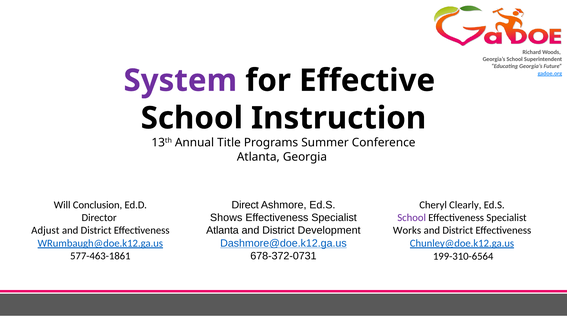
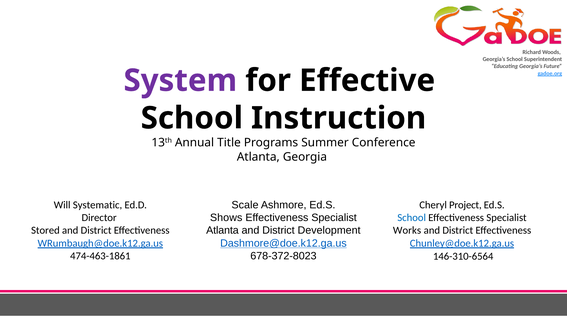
Direct: Direct -> Scale (245, 205)
Conclusion: Conclusion -> Systematic (98, 205)
Clearly: Clearly -> Project (465, 205)
School colour: purple -> blue (412, 218)
Adjust: Adjust -> Stored (45, 230)
678-372-0731: 678-372-0731 -> 678-372-8023 (283, 256)
577-463-1861: 577-463-1861 -> 474-463-1861 (100, 256)
199-310-6564: 199-310-6564 -> 146-310-6564 (463, 256)
